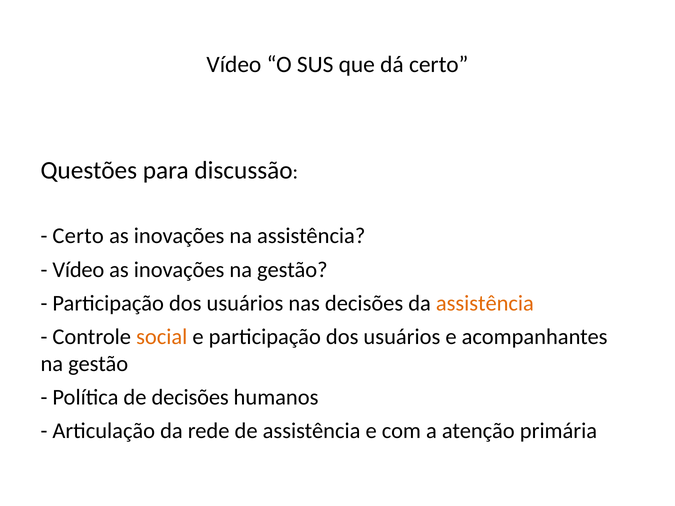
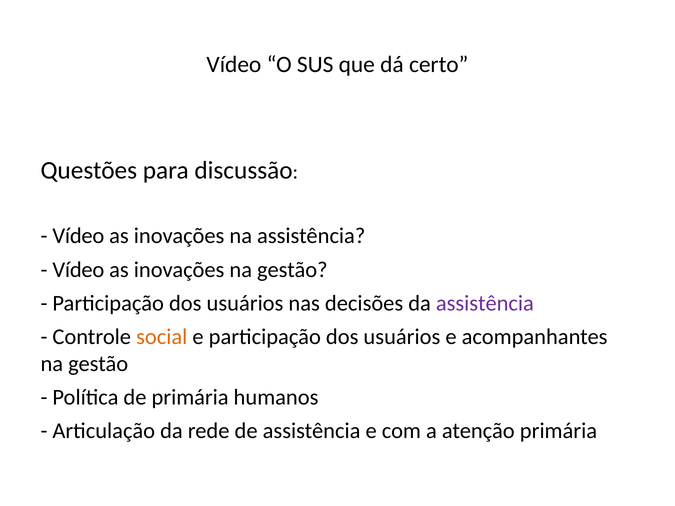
Certo: Certo -> Vídeo (78, 236)
assistência colour: orange -> purple (485, 303)
de decisões: decisões -> primária (190, 397)
